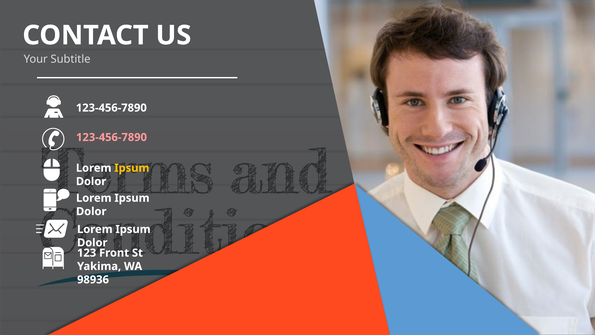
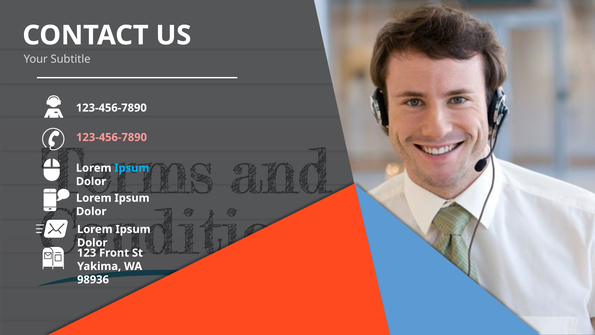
Ipsum colour: yellow -> light blue (132, 168)
